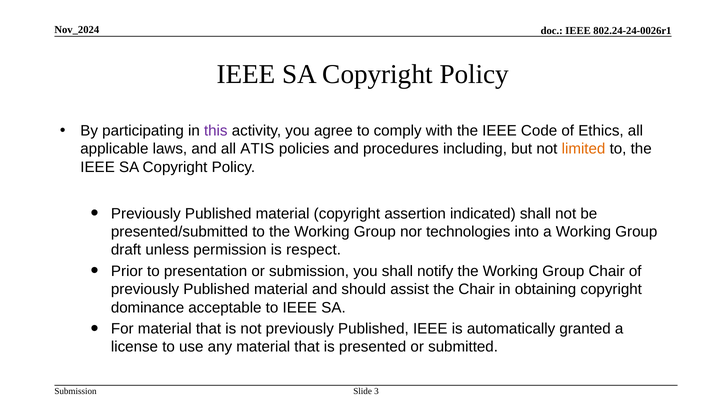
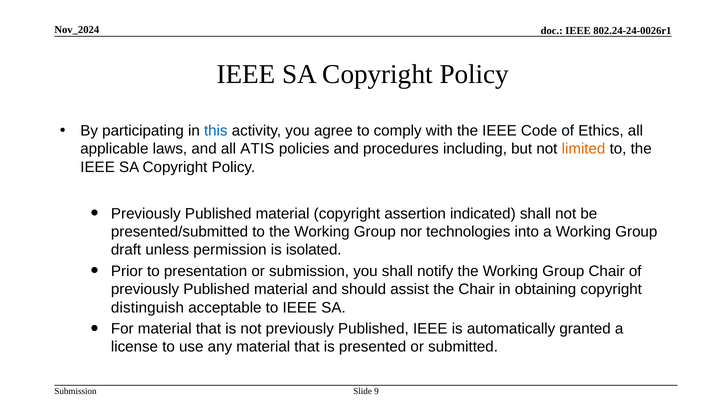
this colour: purple -> blue (216, 131)
respect: respect -> isolated (314, 250)
dominance: dominance -> distinguish (147, 308)
3: 3 -> 9 (376, 392)
